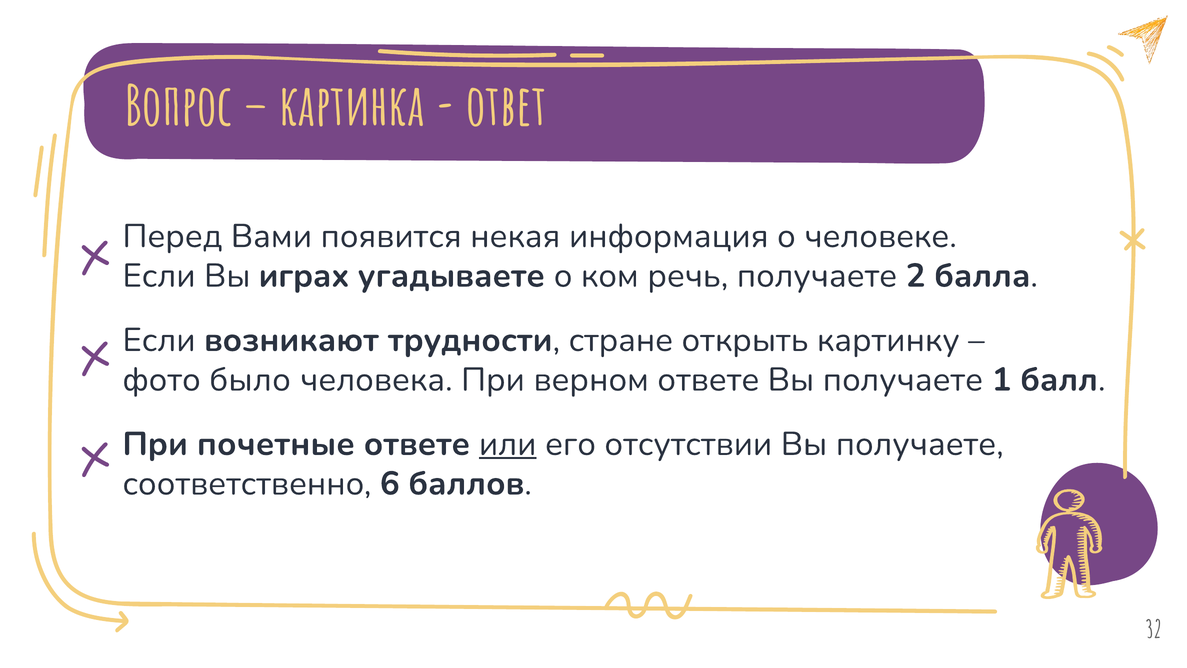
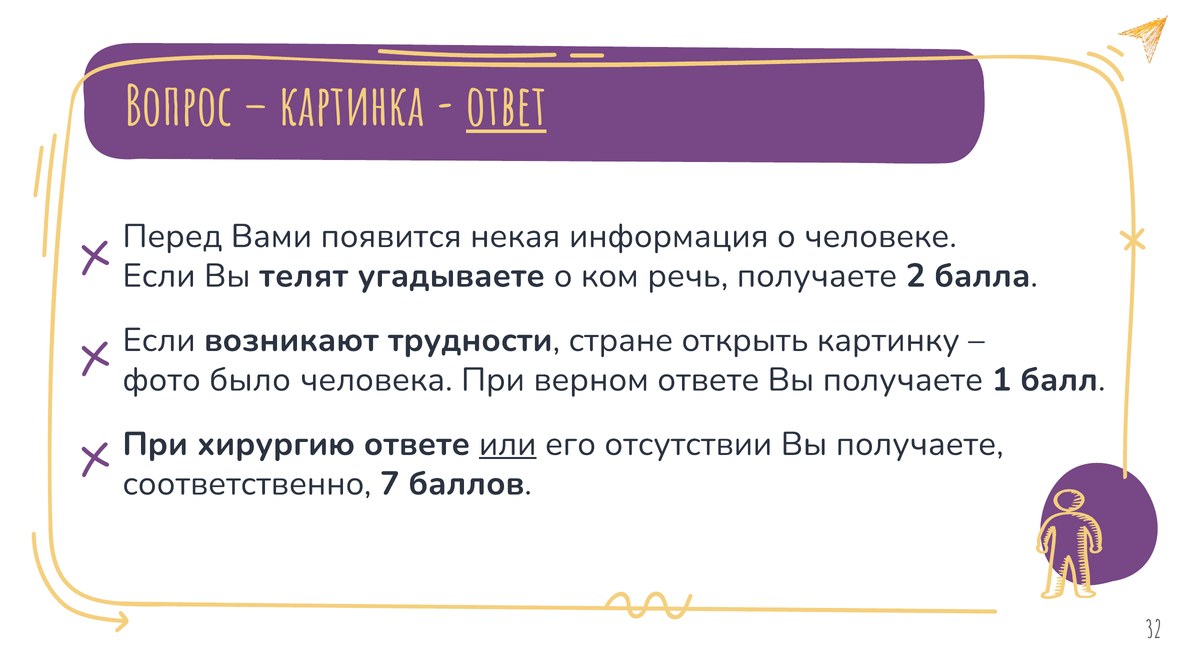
ответ underline: none -> present (506, 107)
играх: играх -> телят (304, 276)
почетные: почетные -> хирургию (276, 444)
6: 6 -> 7 (390, 483)
